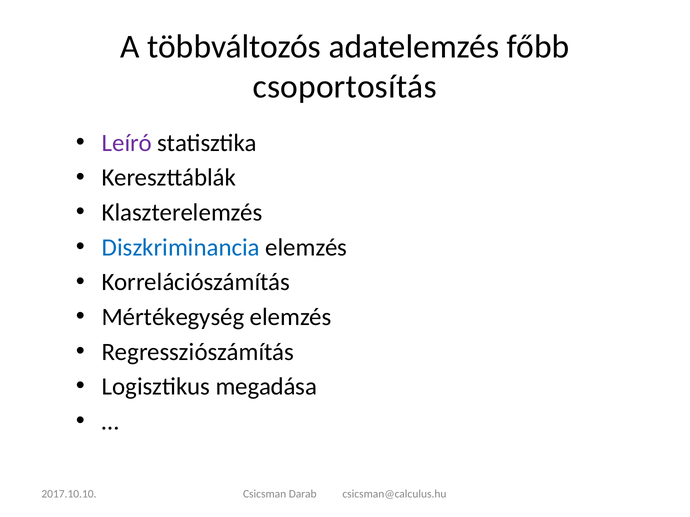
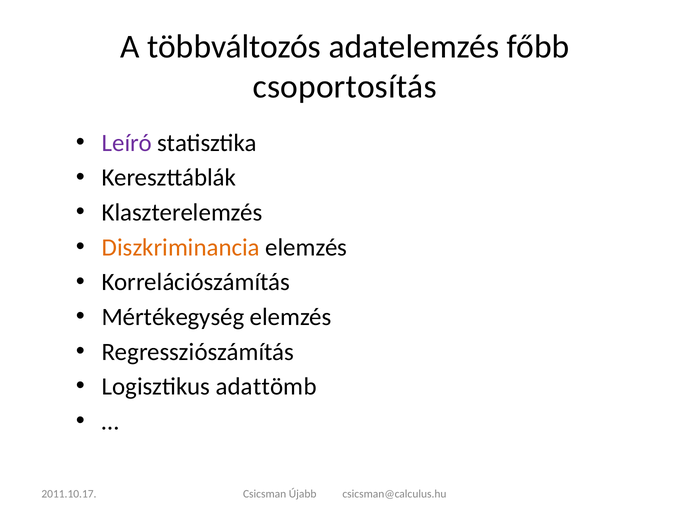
Diszkriminancia colour: blue -> orange (181, 248)
megadása: megadása -> adattömb (266, 387)
2017.10.10: 2017.10.10 -> 2011.10.17 (69, 494)
Darab: Darab -> Újabb (303, 494)
